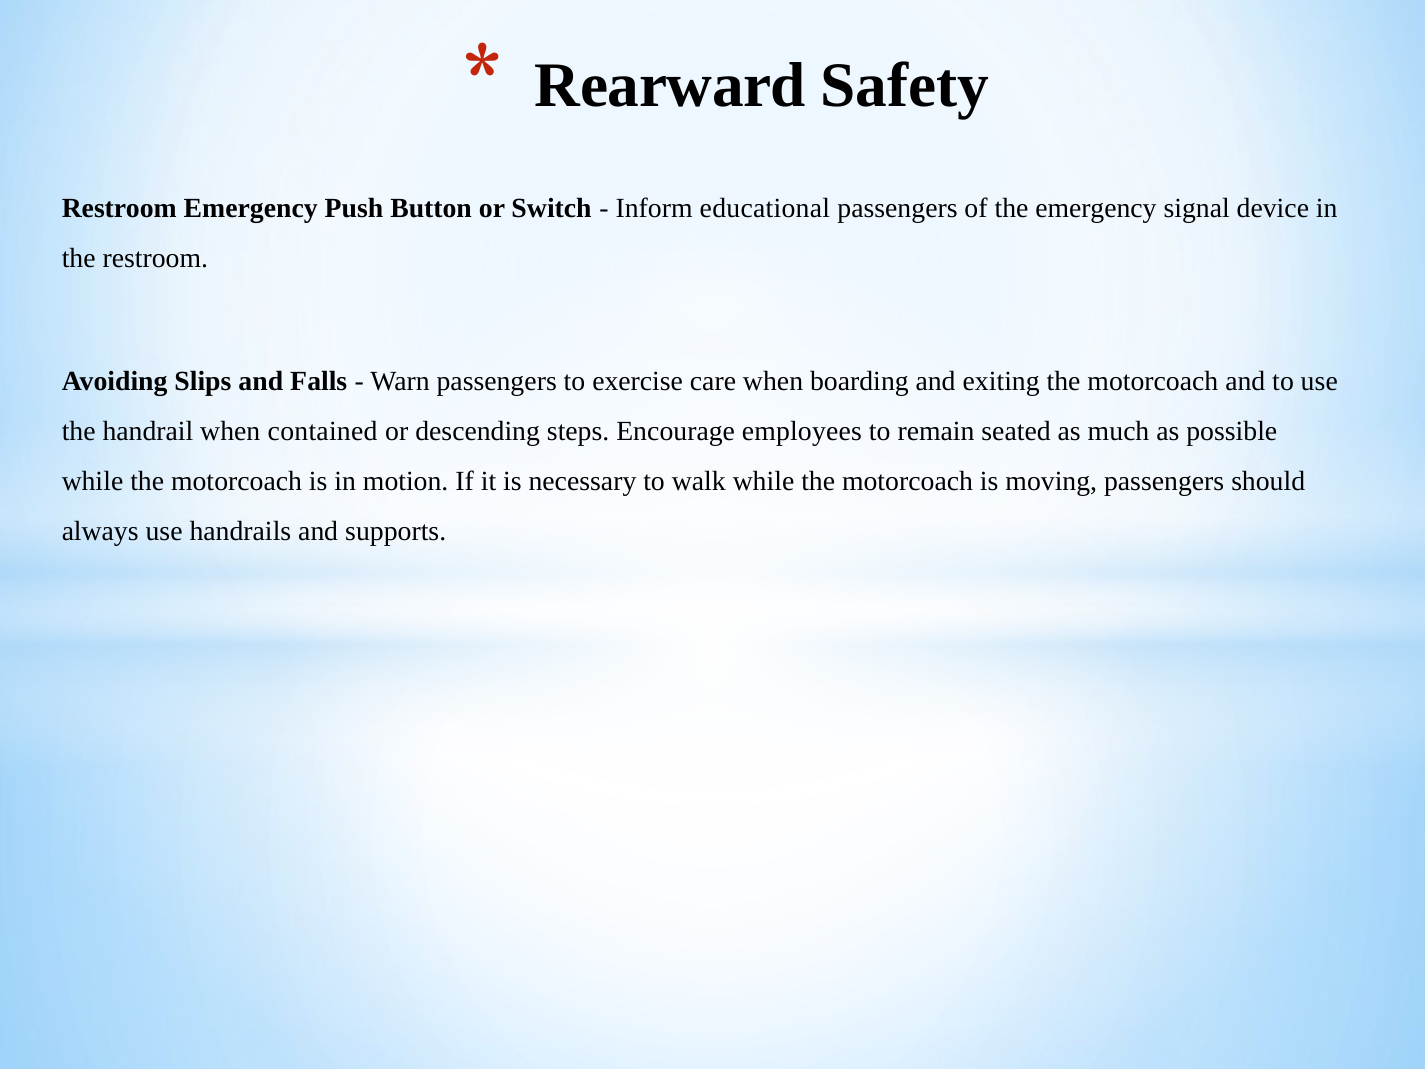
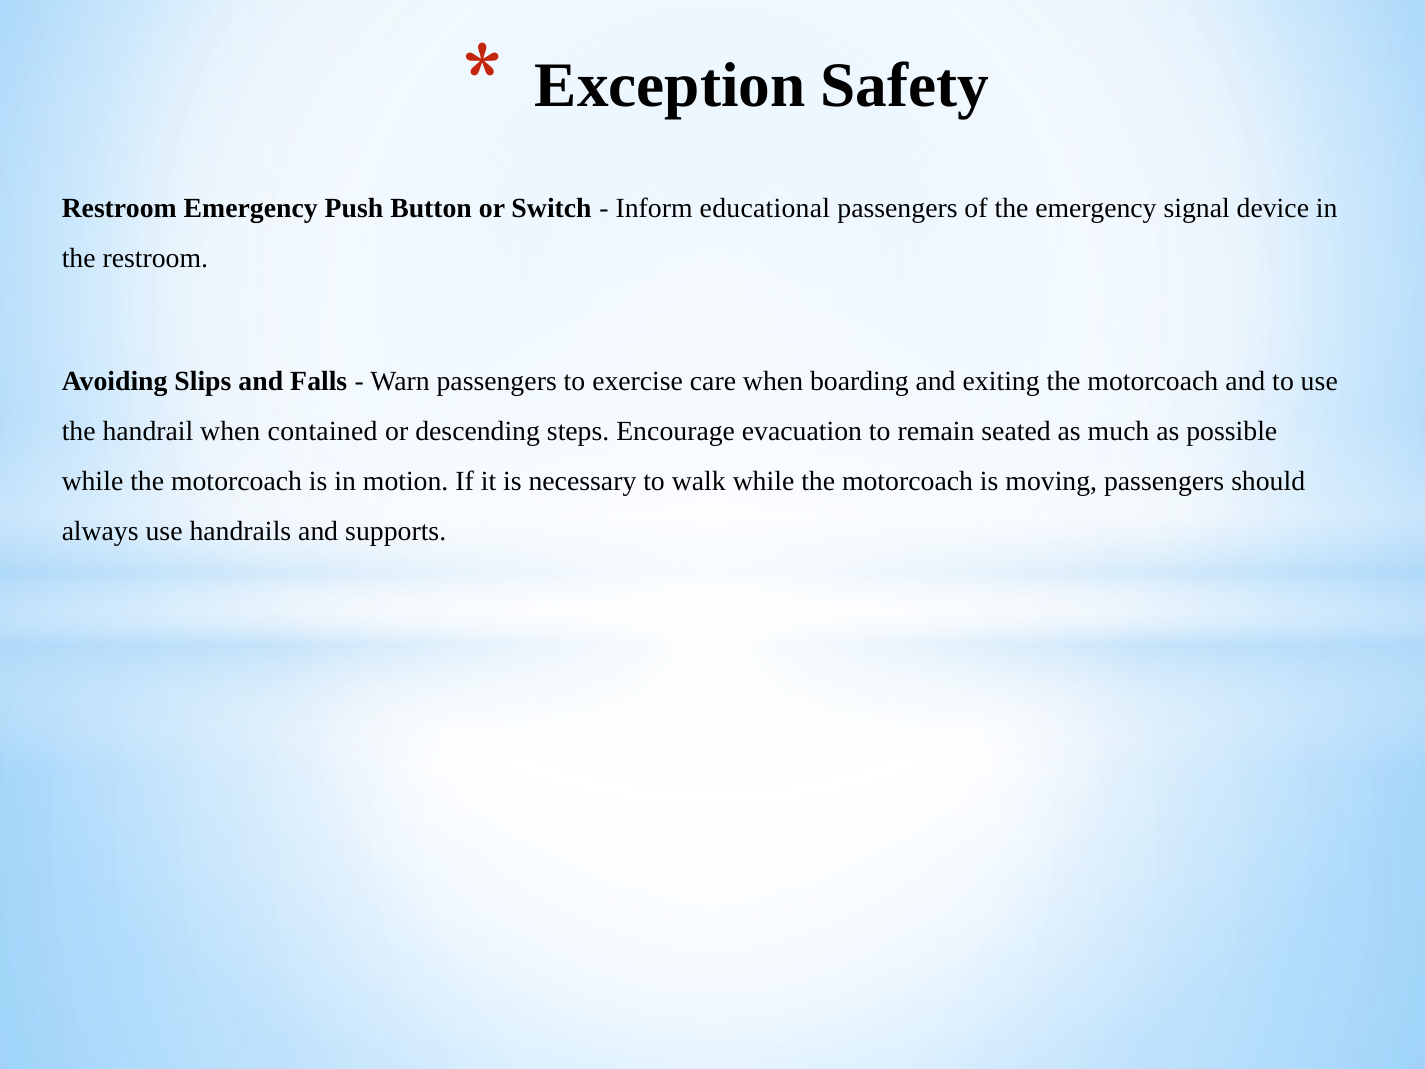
Rearward: Rearward -> Exception (670, 85)
employees: employees -> evacuation (802, 431)
